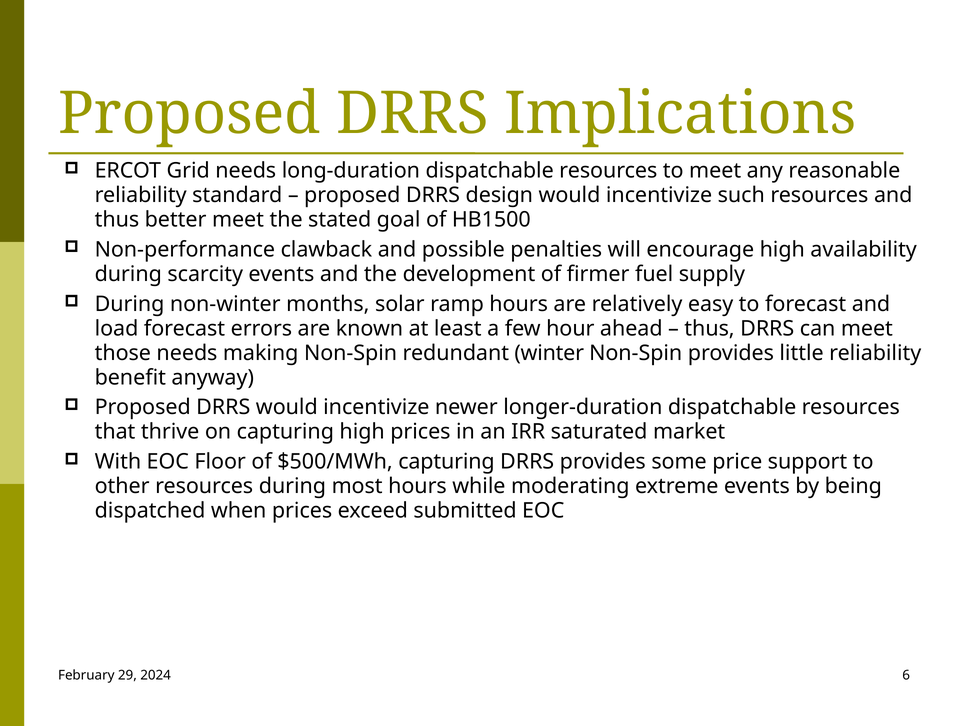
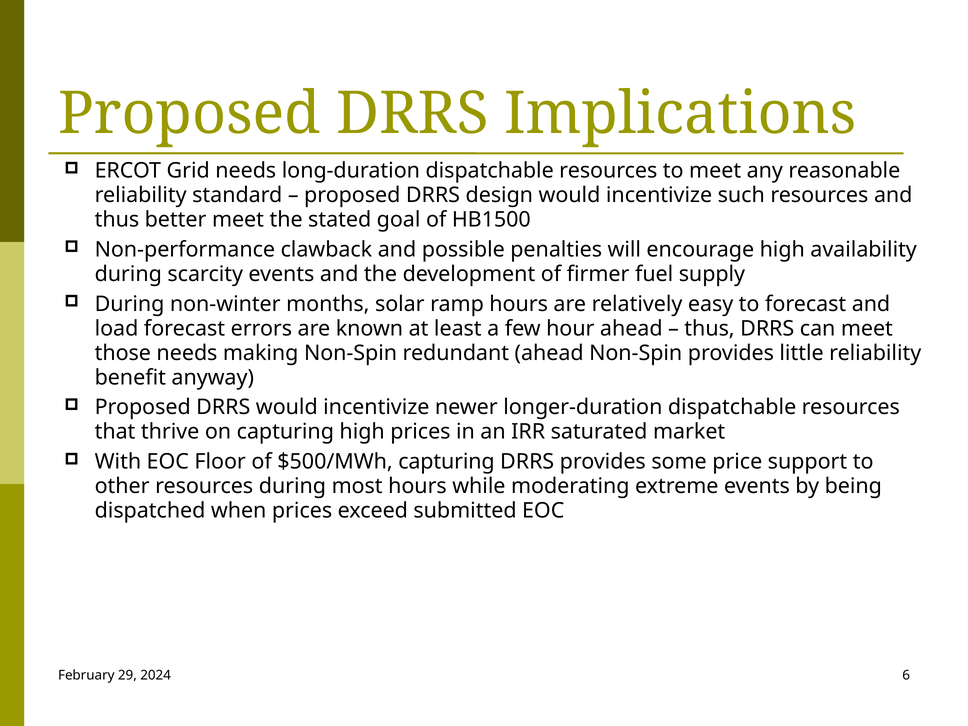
redundant winter: winter -> ahead (549, 353)
